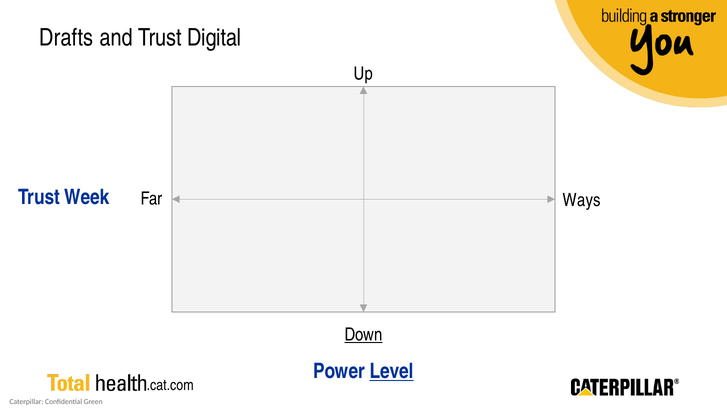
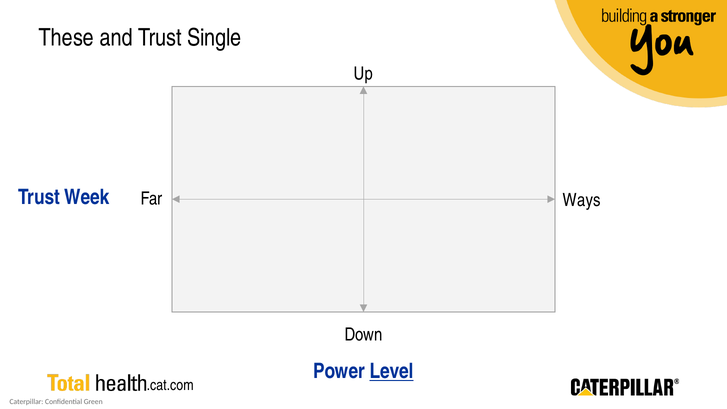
Drafts: Drafts -> These (66, 38)
Digital: Digital -> Single (214, 38)
Down underline: present -> none (364, 334)
